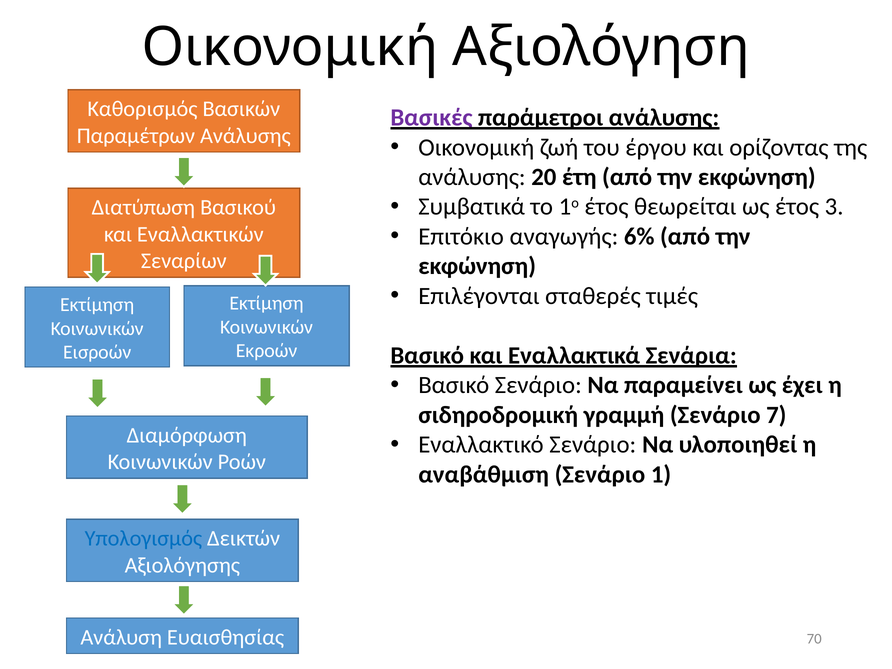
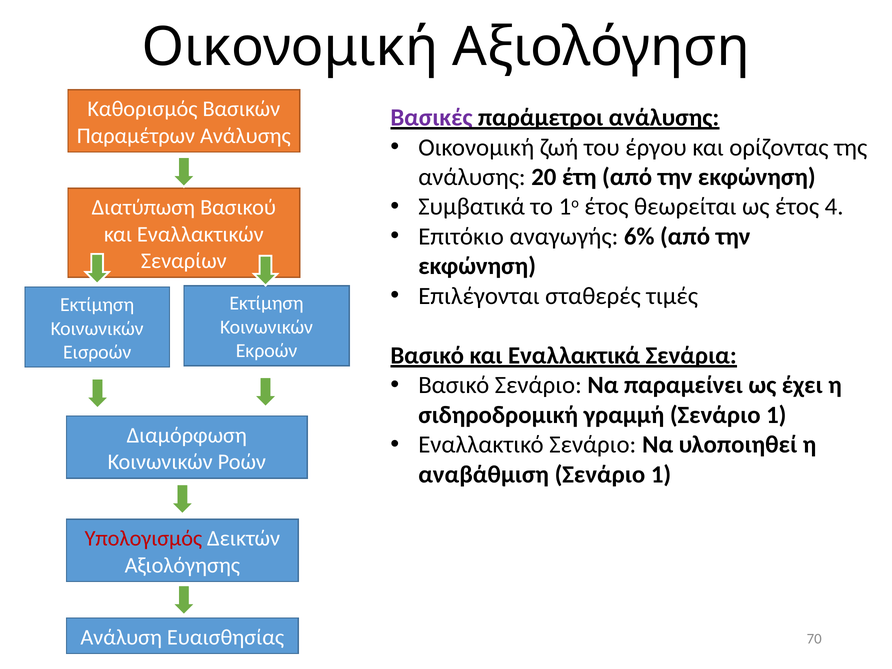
3: 3 -> 4 (834, 207)
γραμμή Σενάριο 7: 7 -> 1 (776, 415)
Υπολογισμός colour: blue -> red (143, 538)
